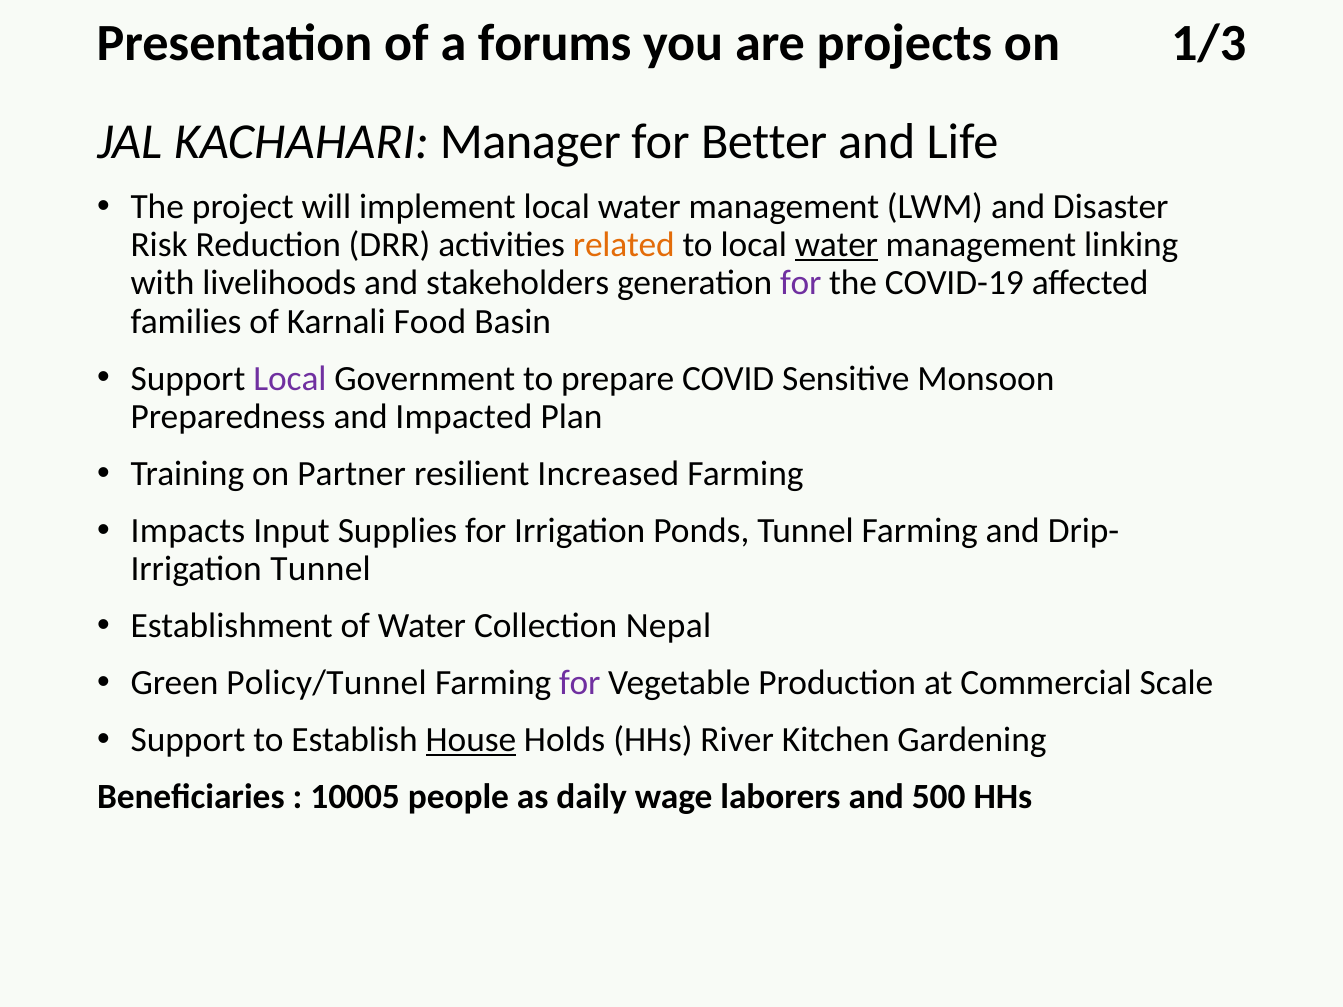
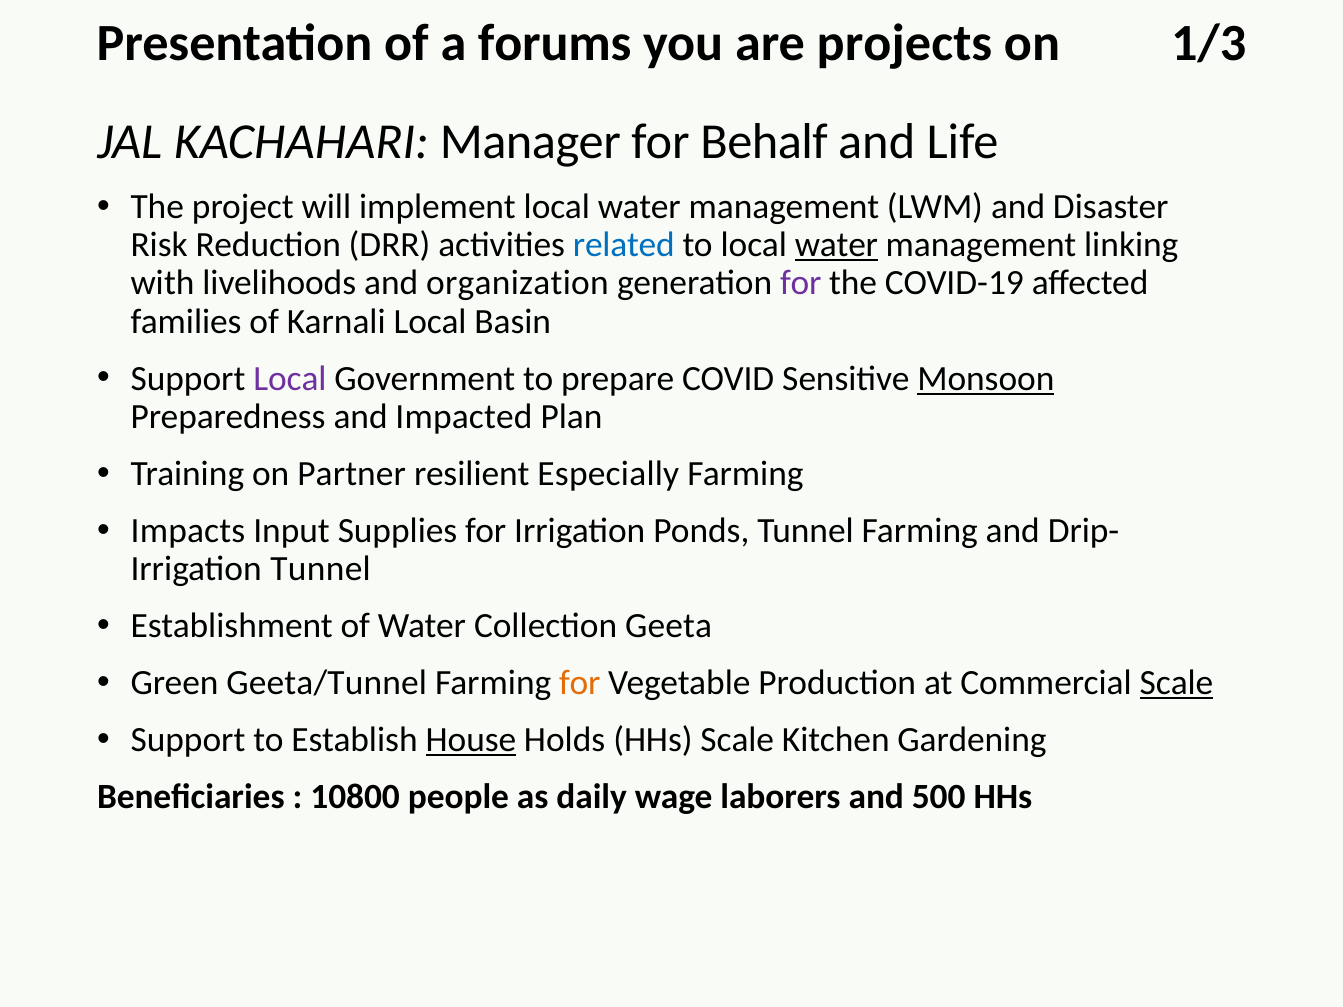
Better: Better -> Behalf (764, 142)
related colour: orange -> blue (624, 245)
stakeholders: stakeholders -> organization (517, 283)
Karnali Food: Food -> Local (430, 322)
Monsoon underline: none -> present (986, 379)
Increased: Increased -> Especially (608, 474)
Nepal: Nepal -> Geeta (669, 626)
Policy/Tunnel: Policy/Tunnel -> Geeta/Tunnel (327, 683)
for colour: purple -> orange (580, 683)
Scale underline: none -> present (1177, 683)
HHs River: River -> Scale (737, 740)
10005: 10005 -> 10800 (355, 797)
